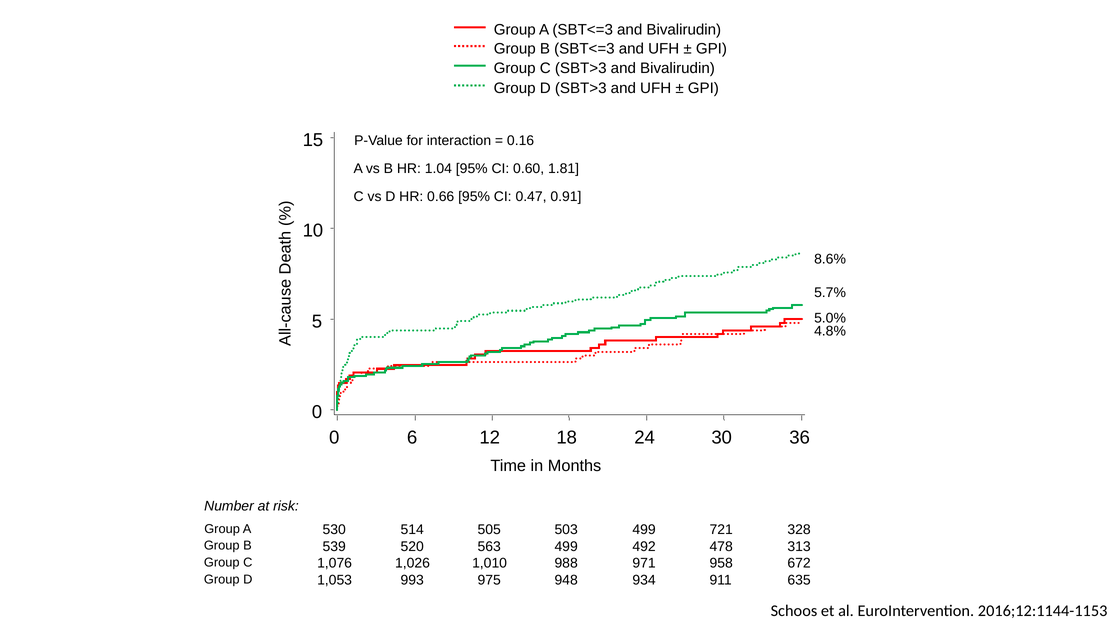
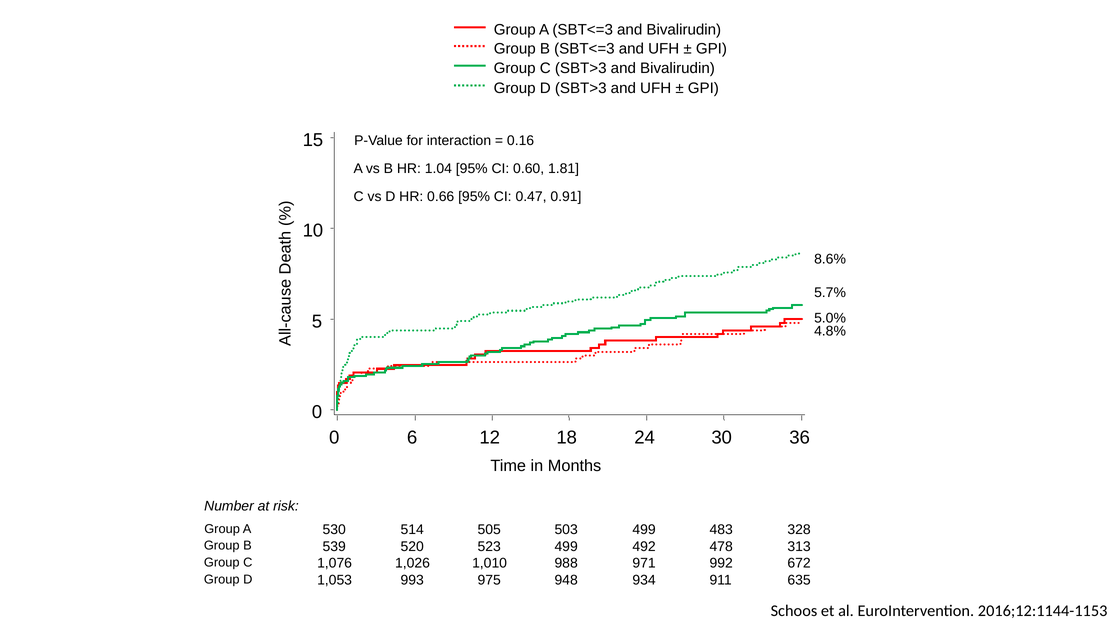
721: 721 -> 483 (721, 530)
563: 563 -> 523 (489, 546)
958: 958 -> 992 (721, 563)
